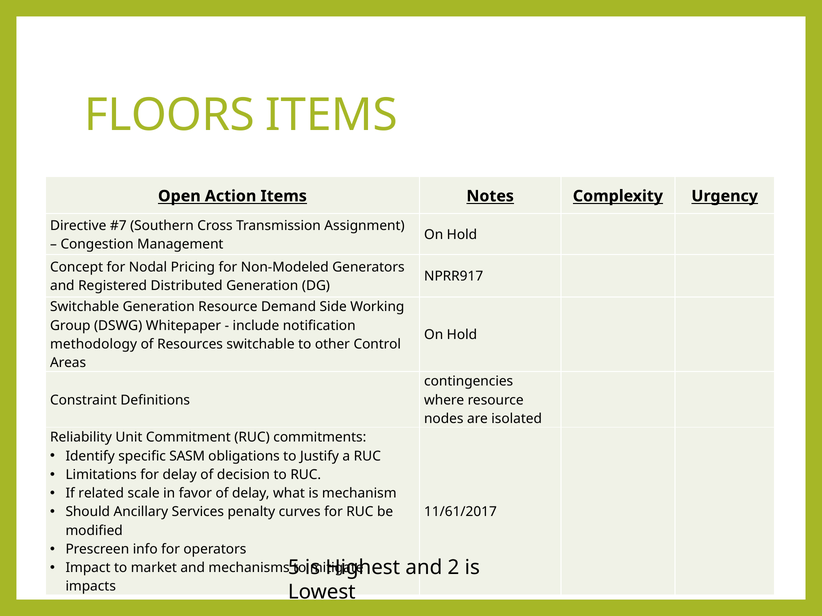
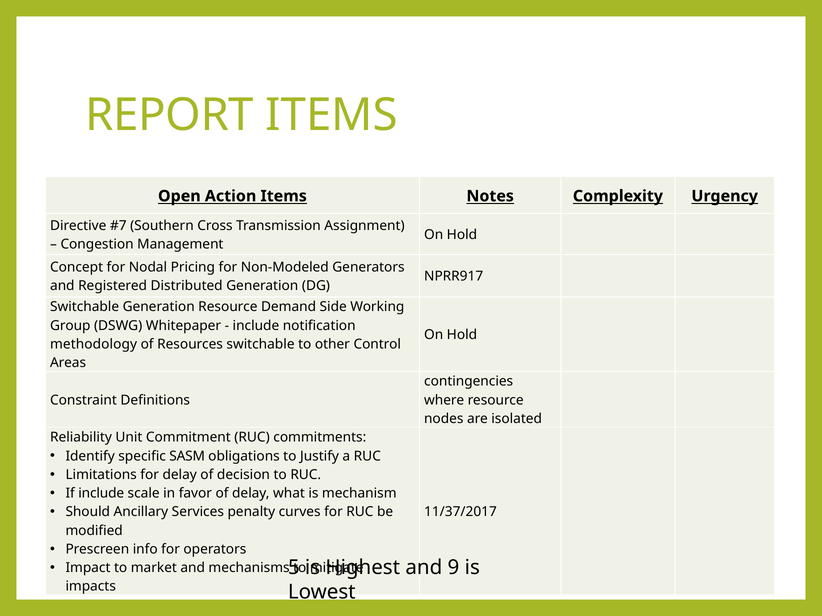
FLOORS: FLOORS -> REPORT (170, 115)
If related: related -> include (101, 494)
11/61/2017: 11/61/2017 -> 11/37/2017 (460, 512)
2: 2 -> 9 (453, 568)
